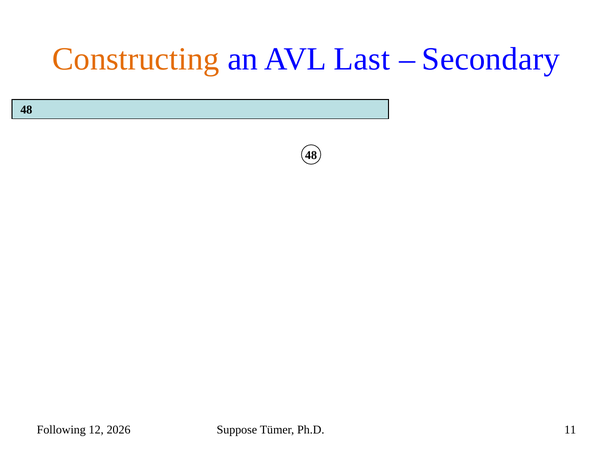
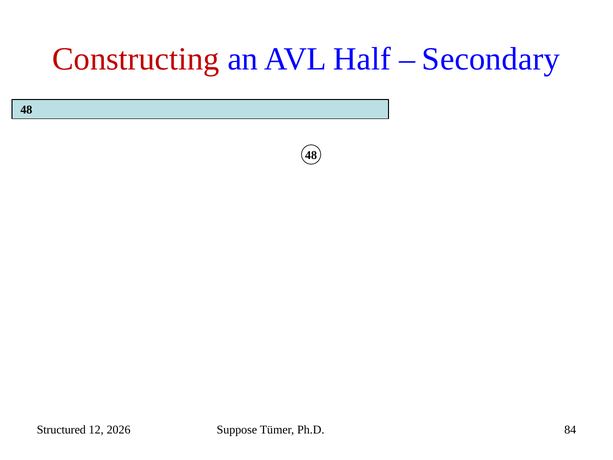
Constructing colour: orange -> red (136, 59)
Last: Last -> Half (362, 59)
Following: Following -> Structured (61, 430)
11: 11 -> 84 (570, 430)
